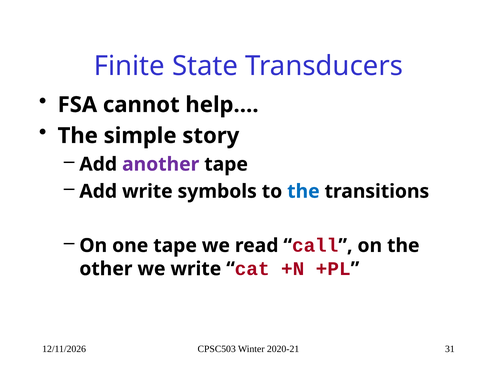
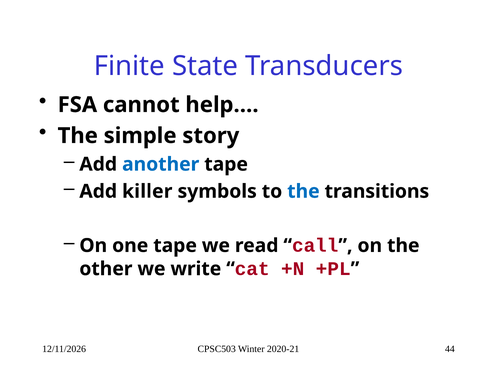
another colour: purple -> blue (161, 164)
Add write: write -> killer (147, 191)
31: 31 -> 44 (450, 349)
